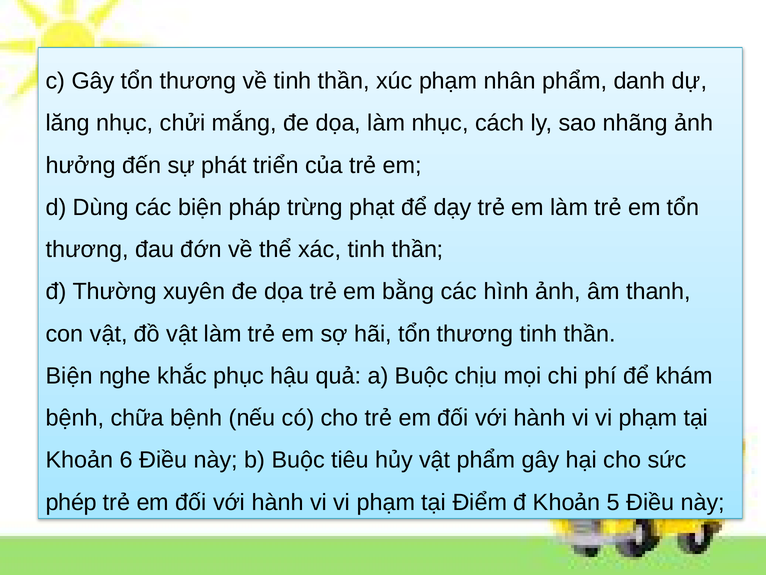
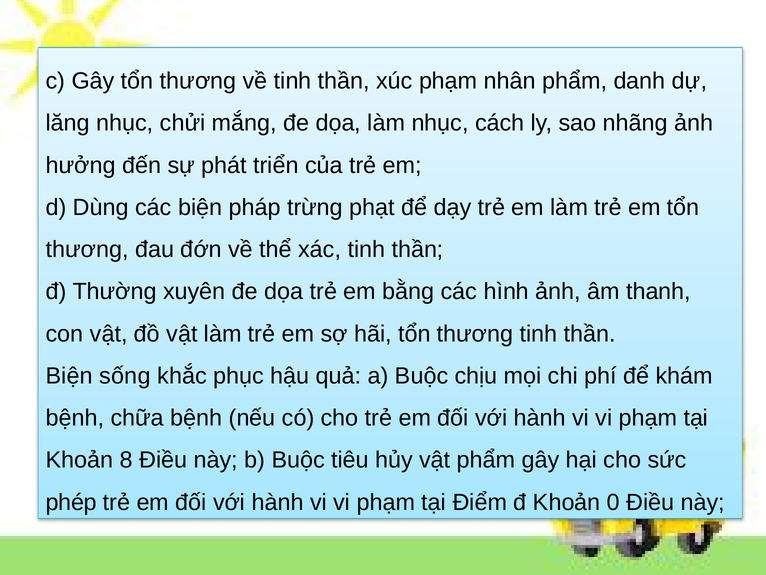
nghe: nghe -> sống (125, 376)
6: 6 -> 8 (126, 460)
5: 5 -> 0 (613, 502)
